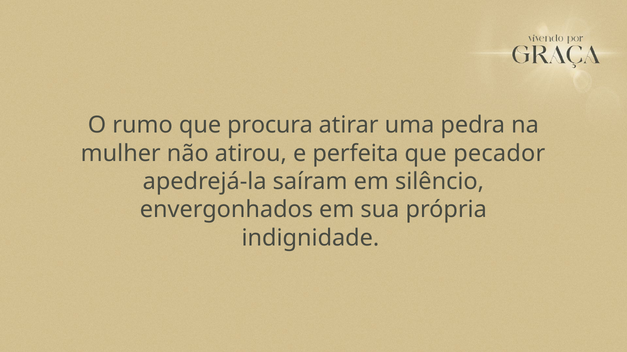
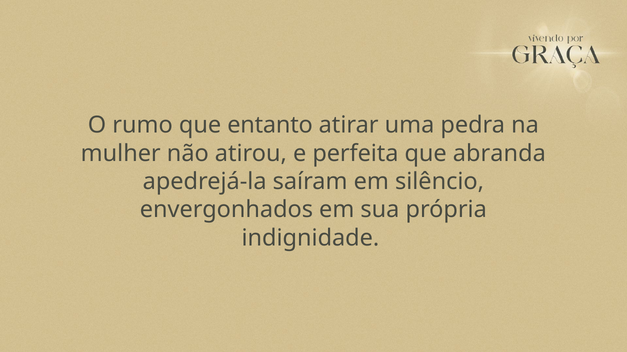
procura: procura -> entanto (270, 125)
pecador: pecador -> abranda (499, 154)
